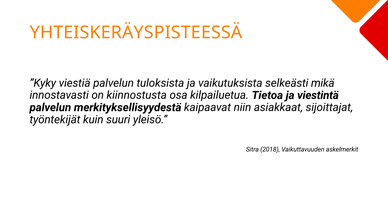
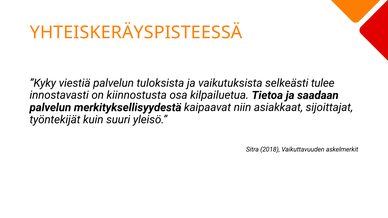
mikä: mikä -> tulee (323, 83)
viestintä: viestintä -> saadaan (318, 95)
